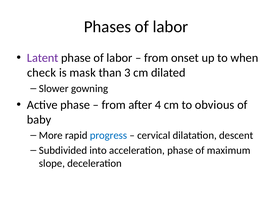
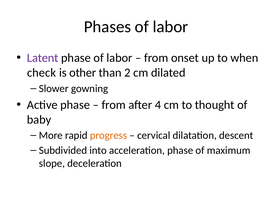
mask: mask -> other (83, 73)
3: 3 -> 2 (127, 73)
obvious: obvious -> thought (215, 105)
progress colour: blue -> orange (109, 135)
